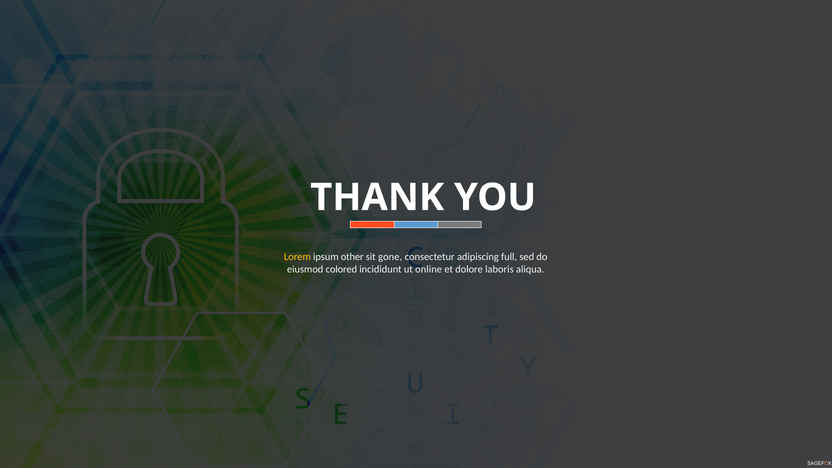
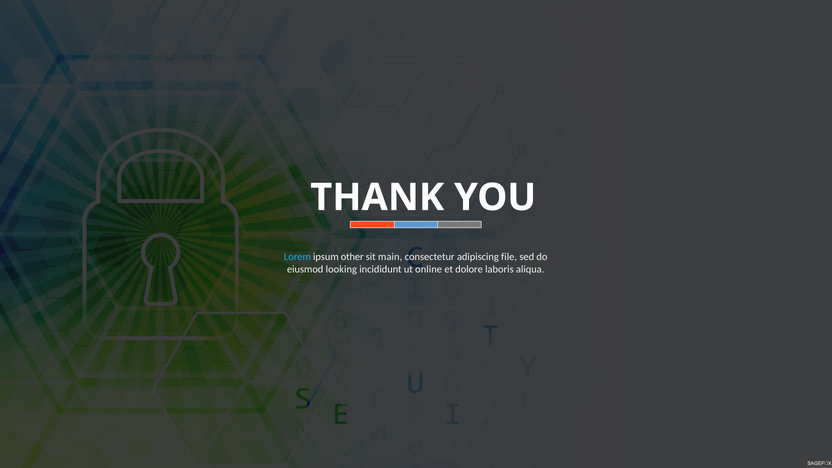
Lorem colour: yellow -> light blue (297, 257)
gone: gone -> main (390, 257)
full: full -> file (509, 257)
colored: colored -> looking (341, 269)
